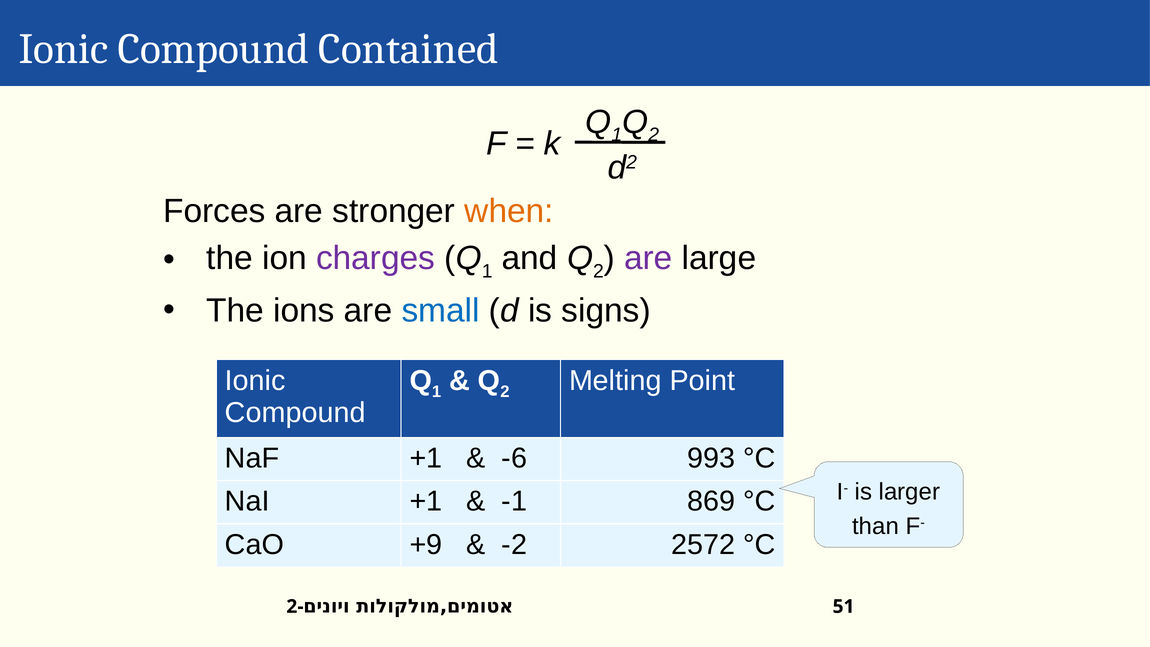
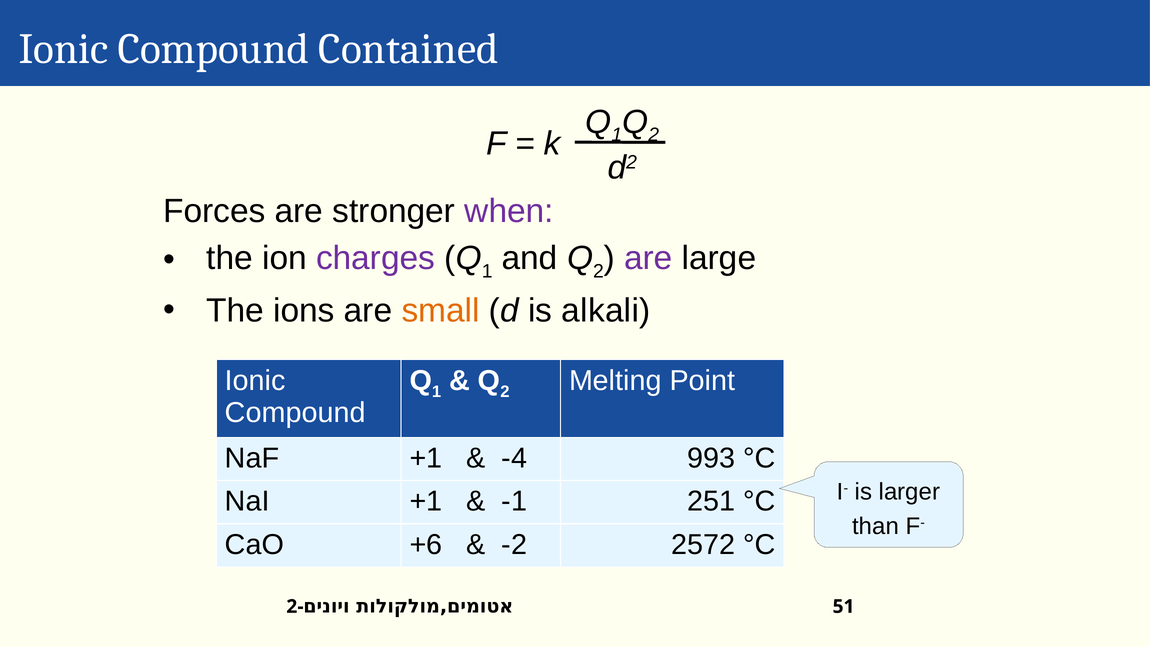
when colour: orange -> purple (509, 211)
small colour: blue -> orange (441, 311)
signs: signs -> alkali (606, 311)
-6: -6 -> -4 (514, 458)
869: 869 -> 251 (711, 501)
+9: +9 -> +6 (426, 544)
